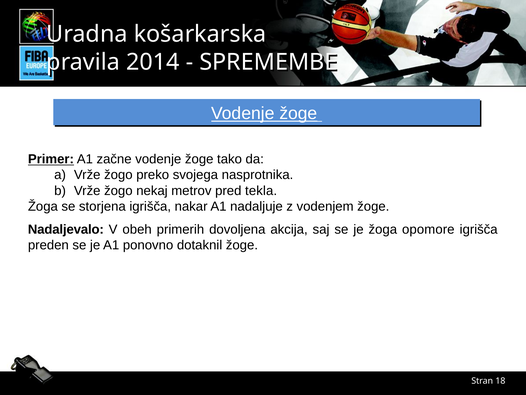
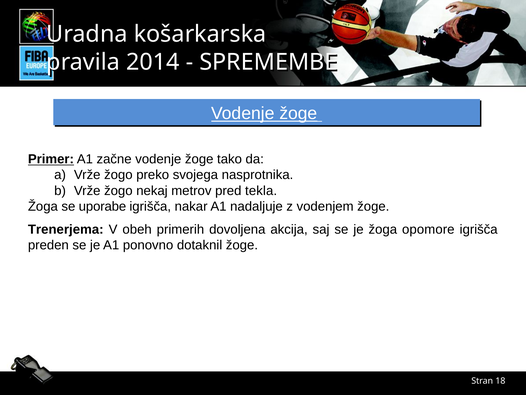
storjena: storjena -> uporabe (102, 206)
Nadaljevalo: Nadaljevalo -> Trenerjema (66, 229)
